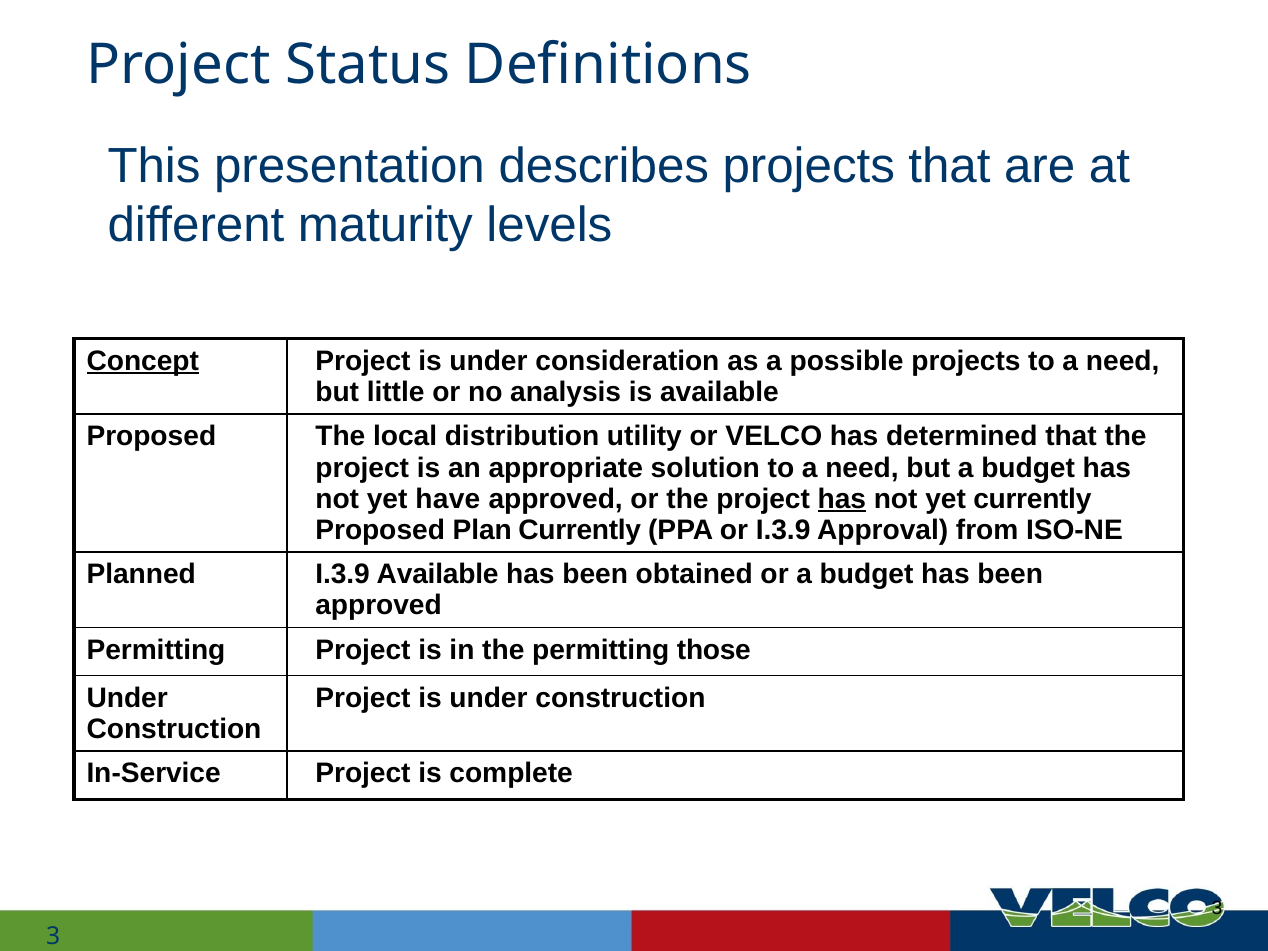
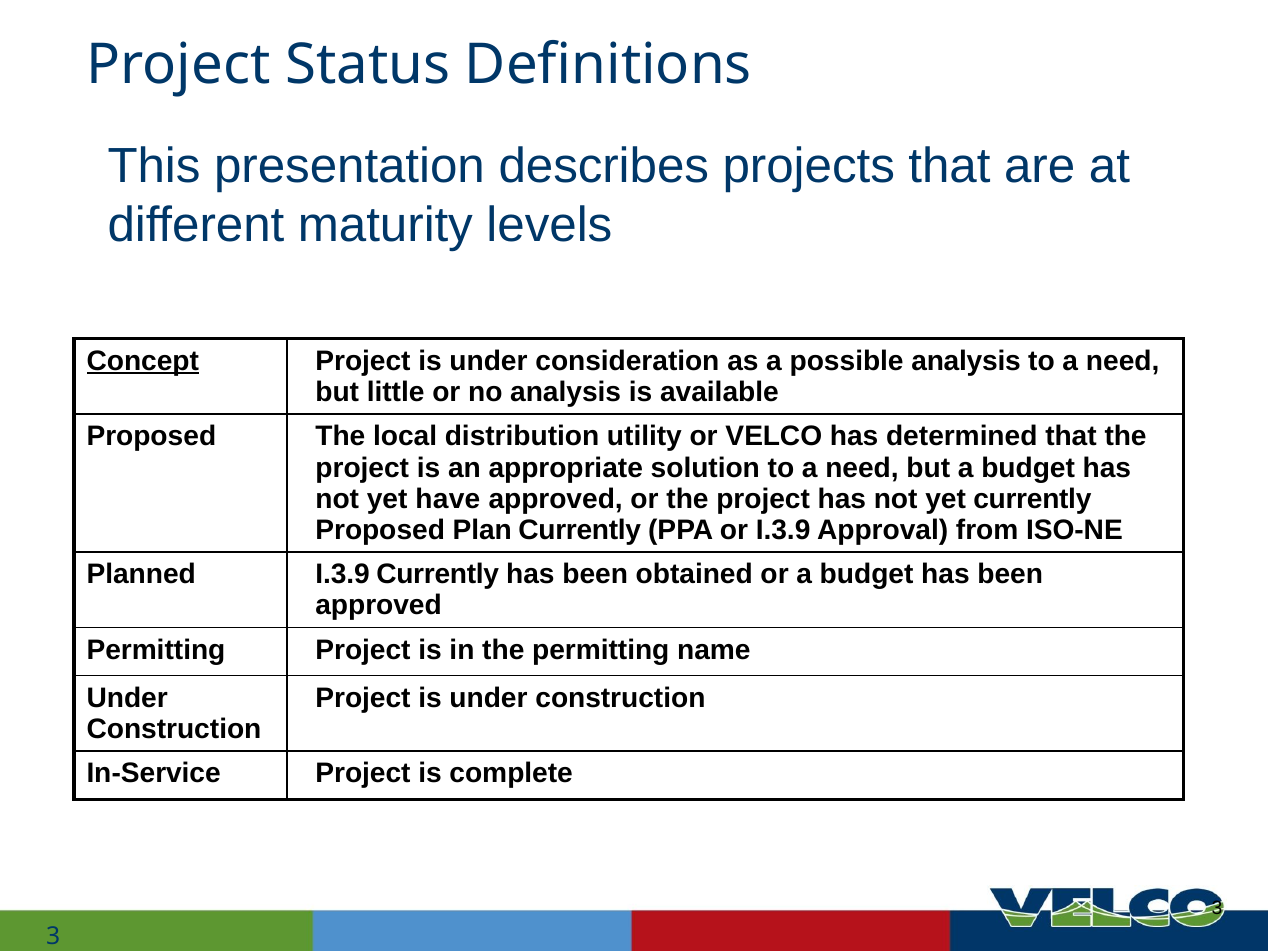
possible projects: projects -> analysis (966, 361)
has underline: present -> none (842, 499)
I.3.9 Available: Available -> Currently (438, 574)
those: those -> name (714, 650)
